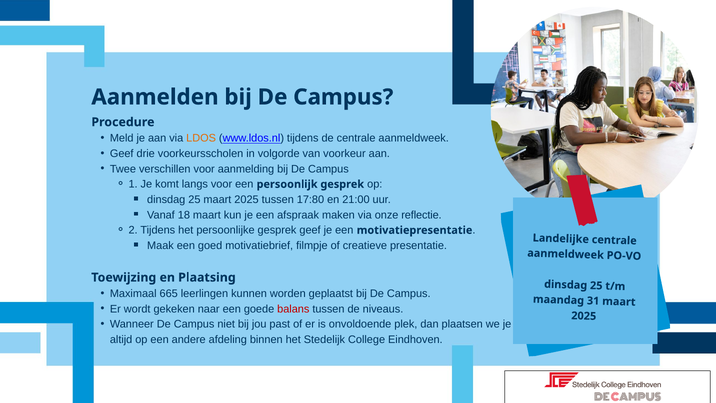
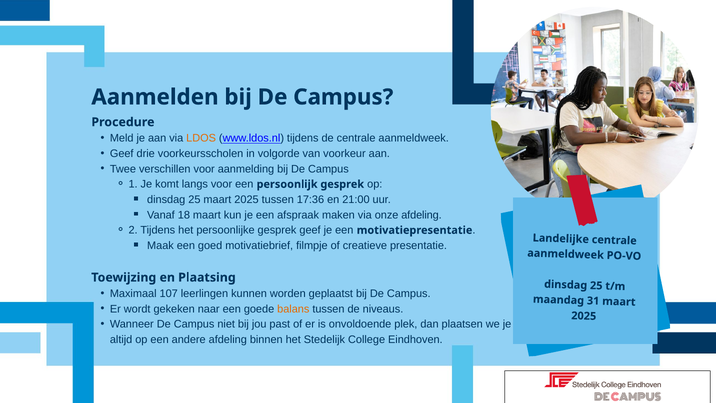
17:80: 17:80 -> 17:36 (310, 199)
onze reflectie: reflectie -> afdeling (421, 215)
665: 665 -> 107 (169, 293)
balans colour: red -> orange (293, 309)
